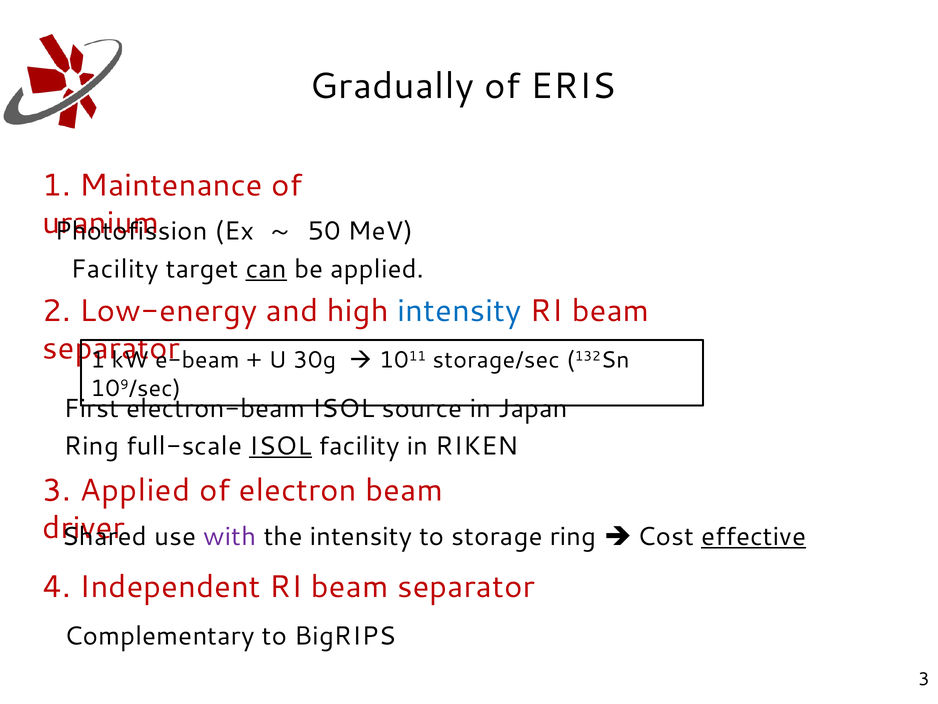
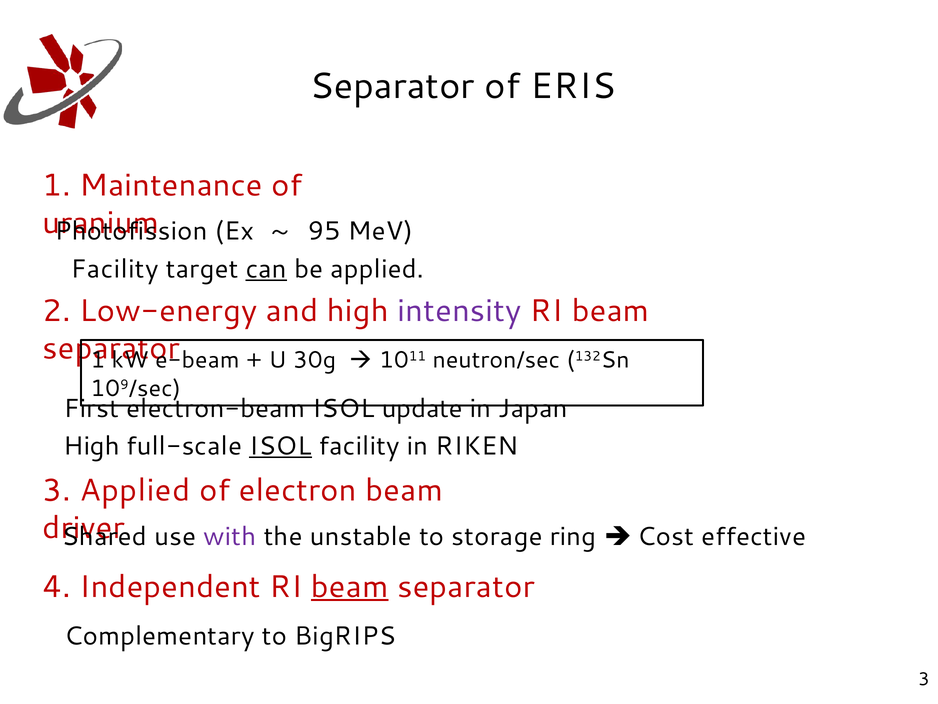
Gradually: Gradually -> Separator (392, 86)
50: 50 -> 95 (324, 231)
intensity colour: blue -> purple (459, 311)
storage/sec: storage/sec -> neutron/sec (496, 360)
source: source -> update (422, 408)
Ring: Ring -> High (92, 446)
the intensity: intensity -> unstable (361, 536)
effective underline: present -> none (754, 536)
beam underline: none -> present (350, 586)
